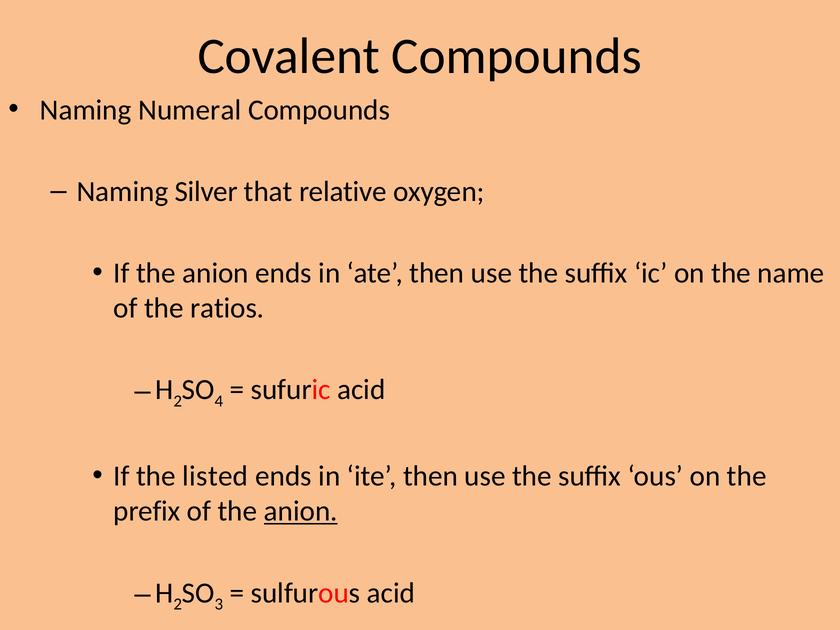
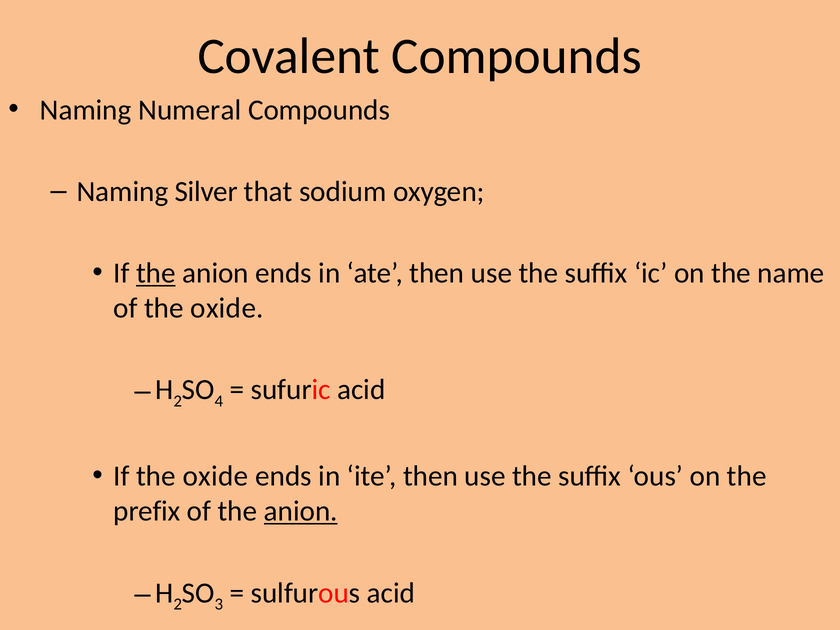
relative: relative -> sodium (343, 192)
the underline: none -> present (156, 273)
of the ratios: ratios -> oxide (227, 308)
If the listed: listed -> oxide (215, 476)
